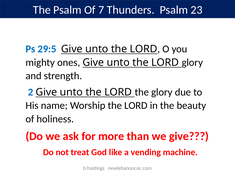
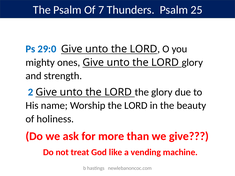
23: 23 -> 25 (197, 10)
29:5: 29:5 -> 29:0 (47, 49)
